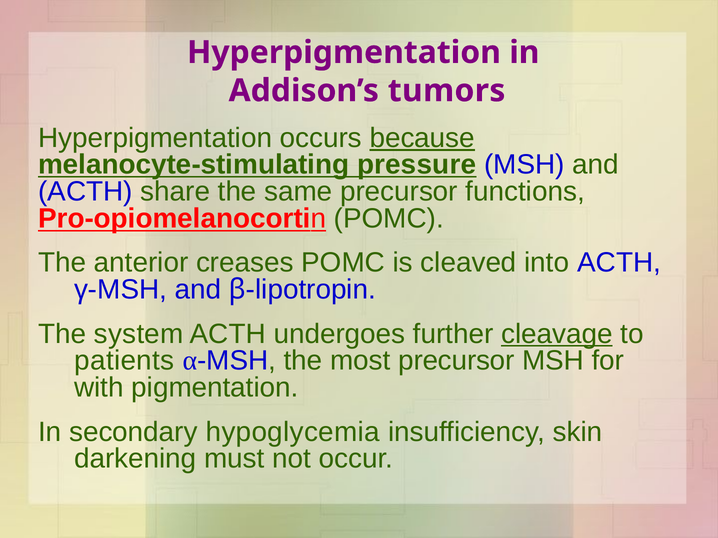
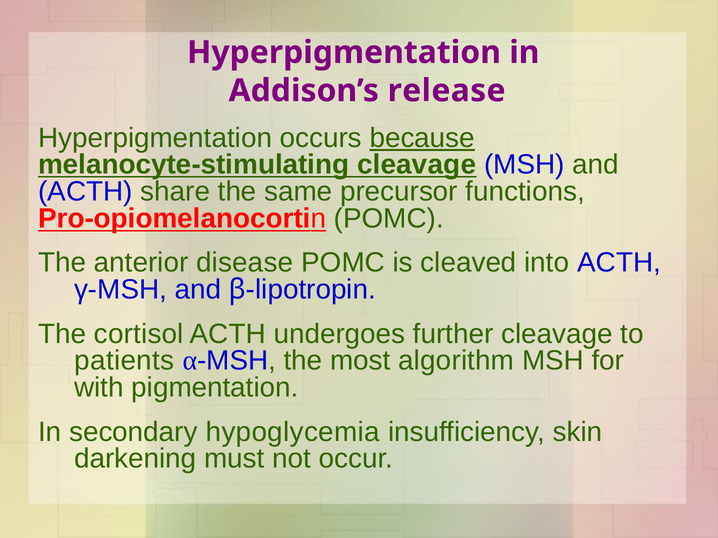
tumors: tumors -> release (447, 91)
melanocyte-stimulating pressure: pressure -> cleavage (417, 165)
creases: creases -> disease (245, 263)
system: system -> cortisol (139, 334)
cleavage underline: present -> none (557, 334)
most precursor: precursor -> algorithm (456, 361)
